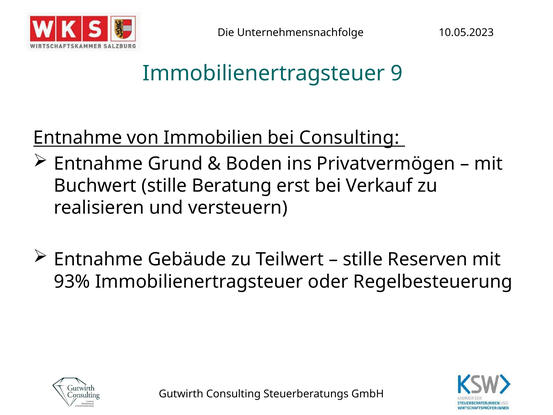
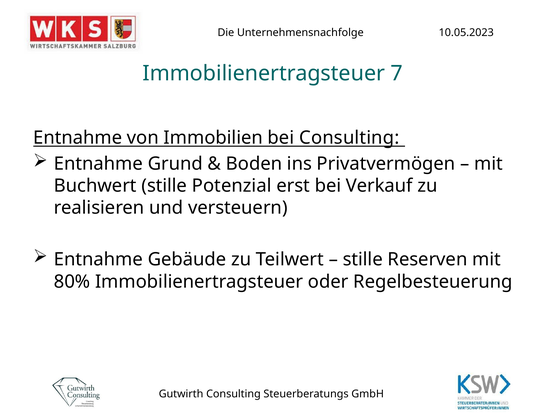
9: 9 -> 7 (397, 73)
Beratung: Beratung -> Potenzial (232, 186)
93%: 93% -> 80% (72, 281)
